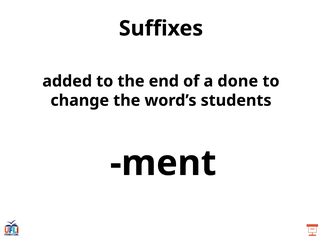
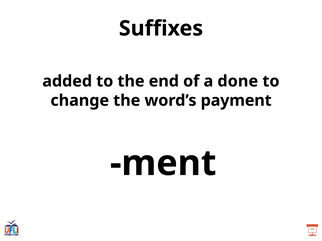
students: students -> payment (236, 101)
